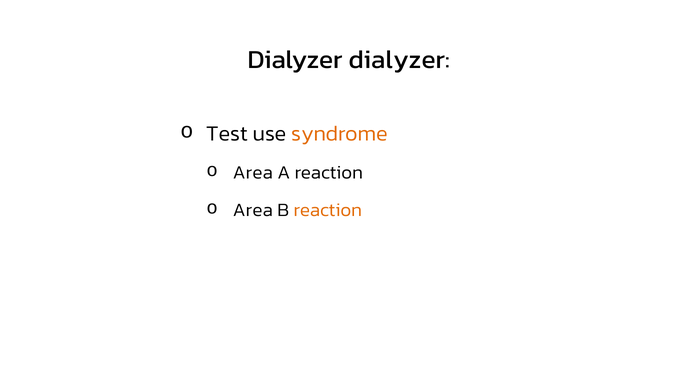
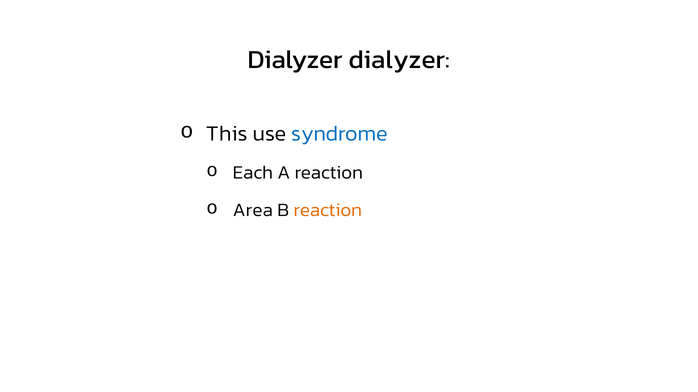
Test: Test -> This (227, 134)
syndrome colour: orange -> blue (340, 134)
Area: Area -> Each (253, 173)
